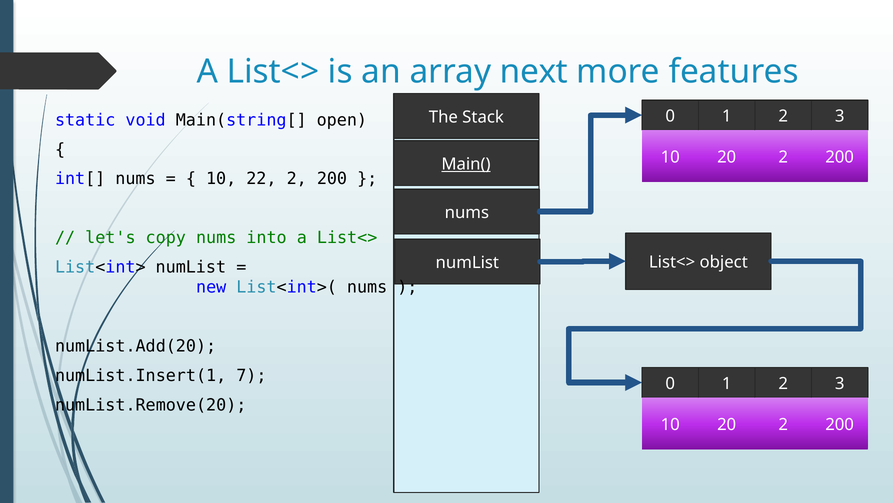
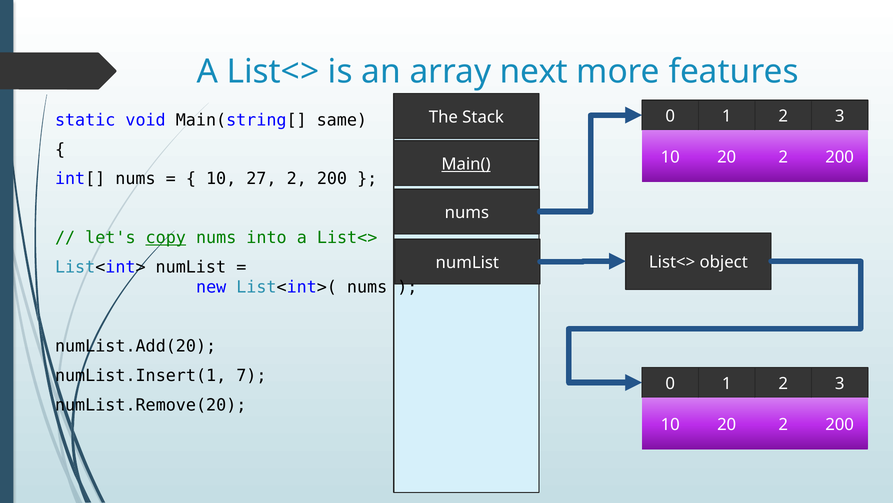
open: open -> same (342, 120)
22: 22 -> 27 (261, 179)
copy underline: none -> present (166, 237)
